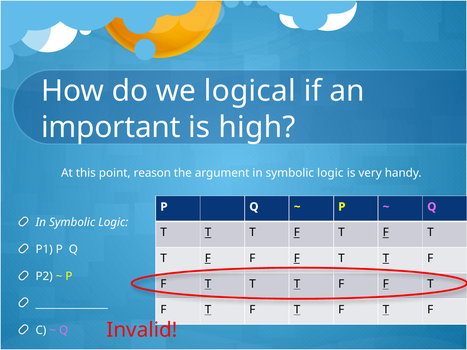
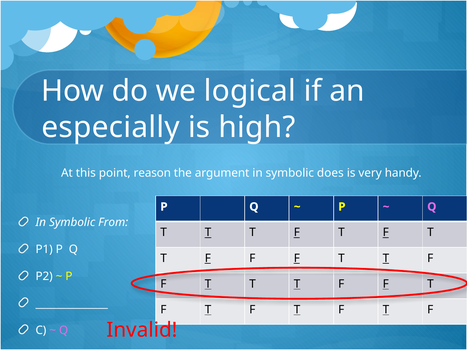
important: important -> especially (111, 128)
argument in symbolic logic: logic -> does (330, 173)
Logic: Logic -> From (113, 222)
